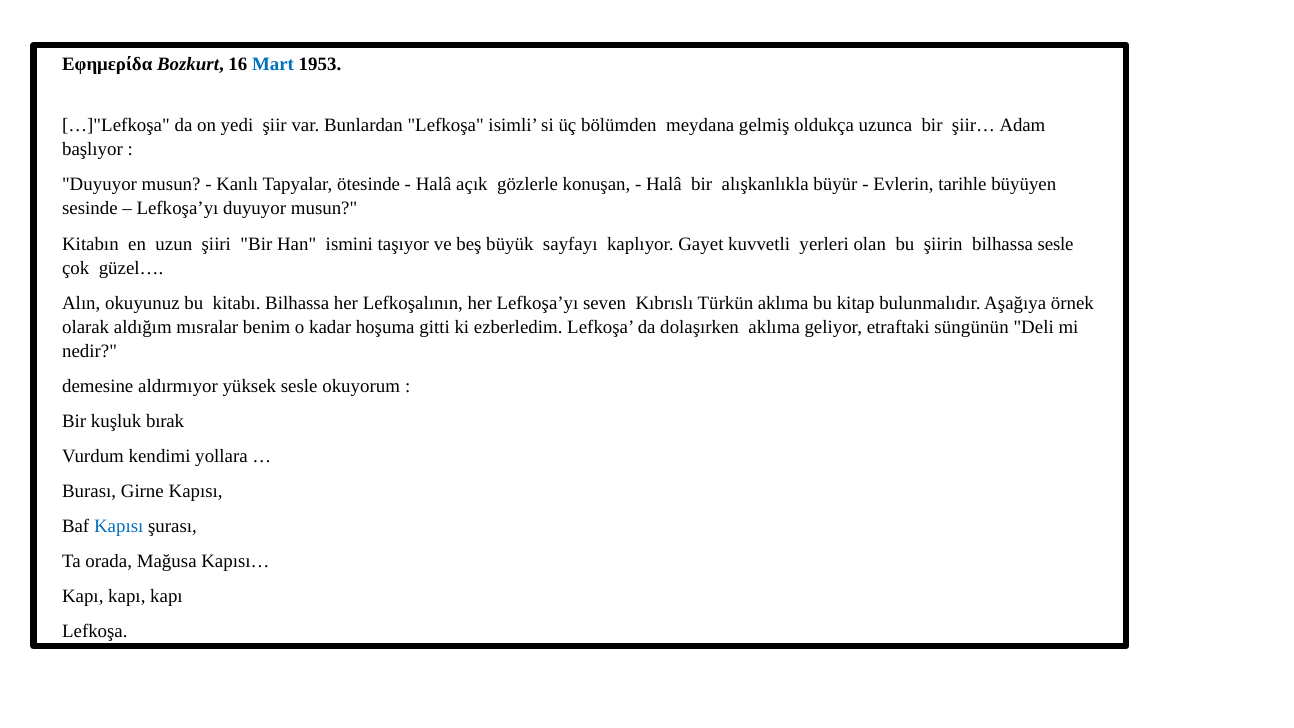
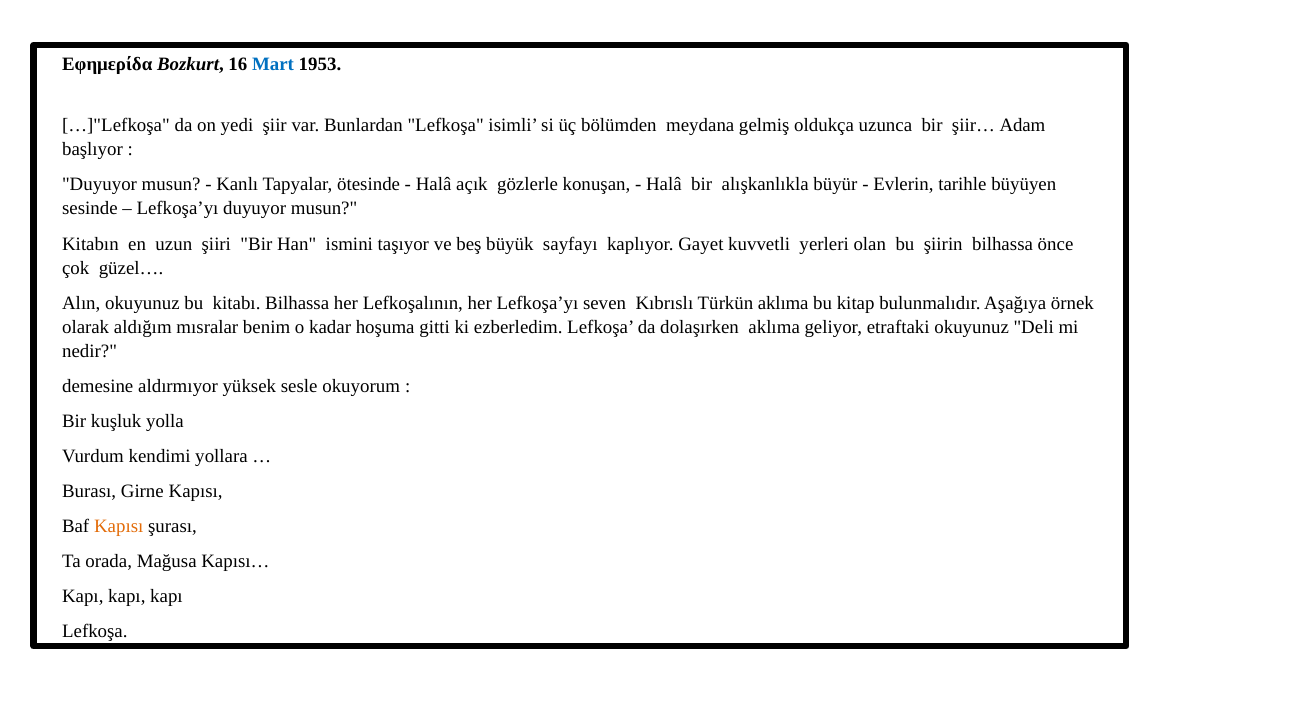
bilhassa sesle: sesle -> önce (1056, 244)
etraftaki süngünün: süngünün -> okuyunuz (972, 327)
bırak: bırak -> yolla (165, 421)
Kapısı colour: blue -> orange (119, 526)
